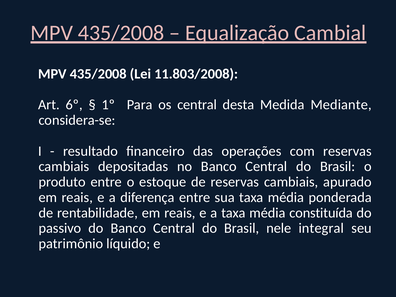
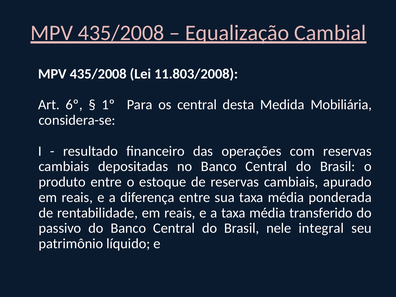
Mediante: Mediante -> Mobiliária (341, 105)
constituída: constituída -> transferido (321, 213)
